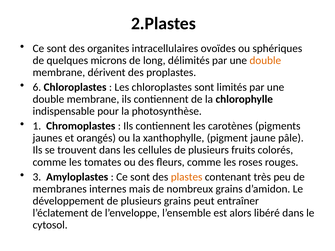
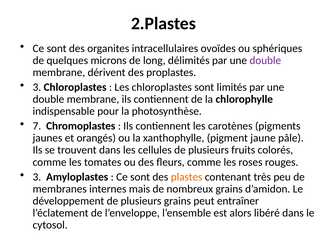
double colour: orange -> purple (265, 60)
6: 6 -> 3 (37, 87)
1: 1 -> 7 (37, 126)
